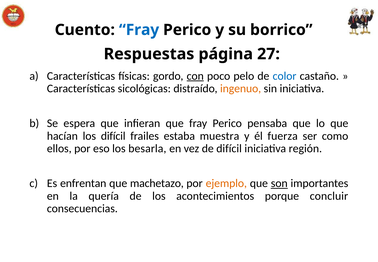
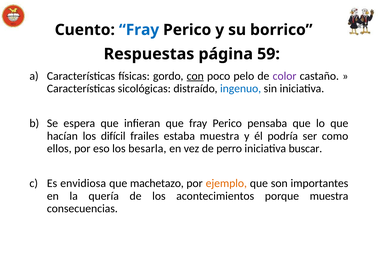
27: 27 -> 59 (268, 54)
color colour: blue -> purple (285, 76)
ingenuo colour: orange -> blue (241, 88)
fuerza: fuerza -> podría (283, 136)
de difícil: difícil -> perro (229, 148)
región: región -> buscar (305, 148)
enfrentan: enfrentan -> envidiosa (83, 183)
son underline: present -> none (279, 183)
porque concluir: concluir -> muestra (329, 196)
